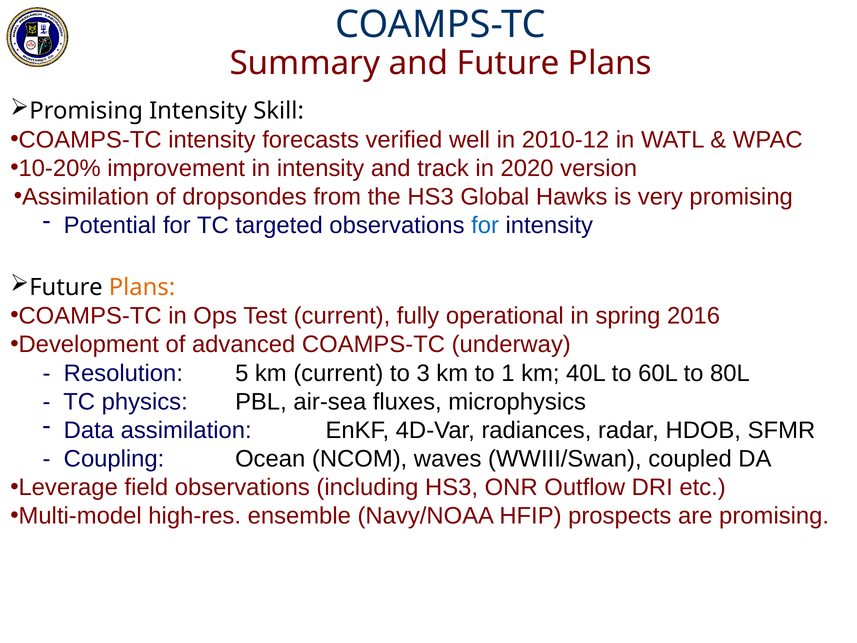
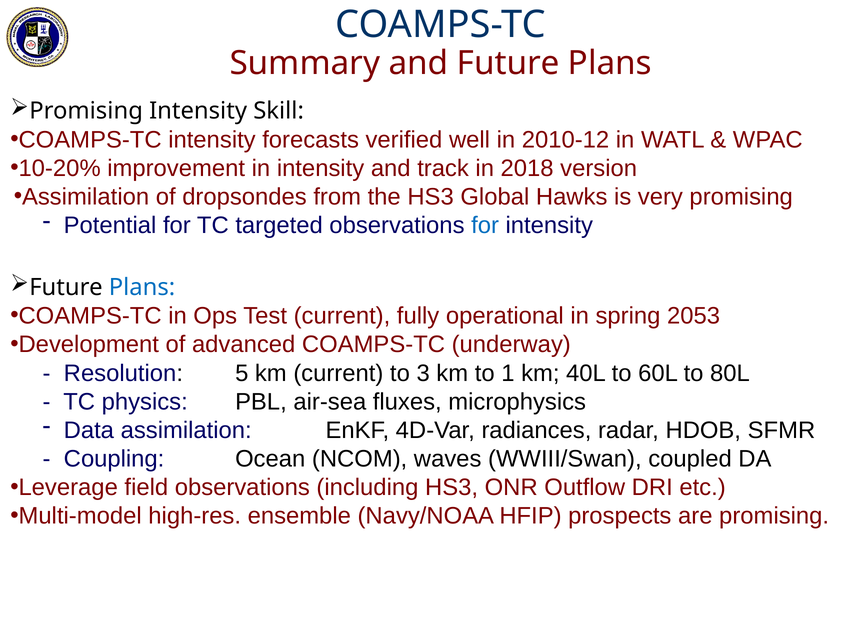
2020: 2020 -> 2018 (527, 168)
Plans colour: orange -> blue (142, 287)
2016: 2016 -> 2053 (694, 316)
